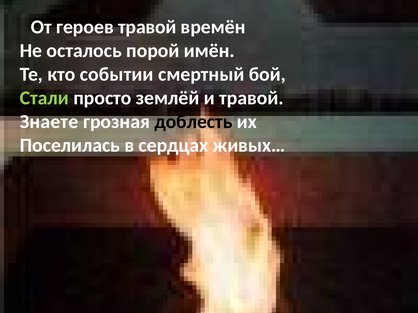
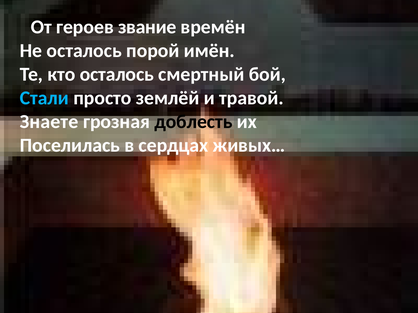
героев травой: травой -> звание (147, 27)
кто событии: событии -> осталось (117, 75)
Стали colour: light green -> light blue (44, 98)
